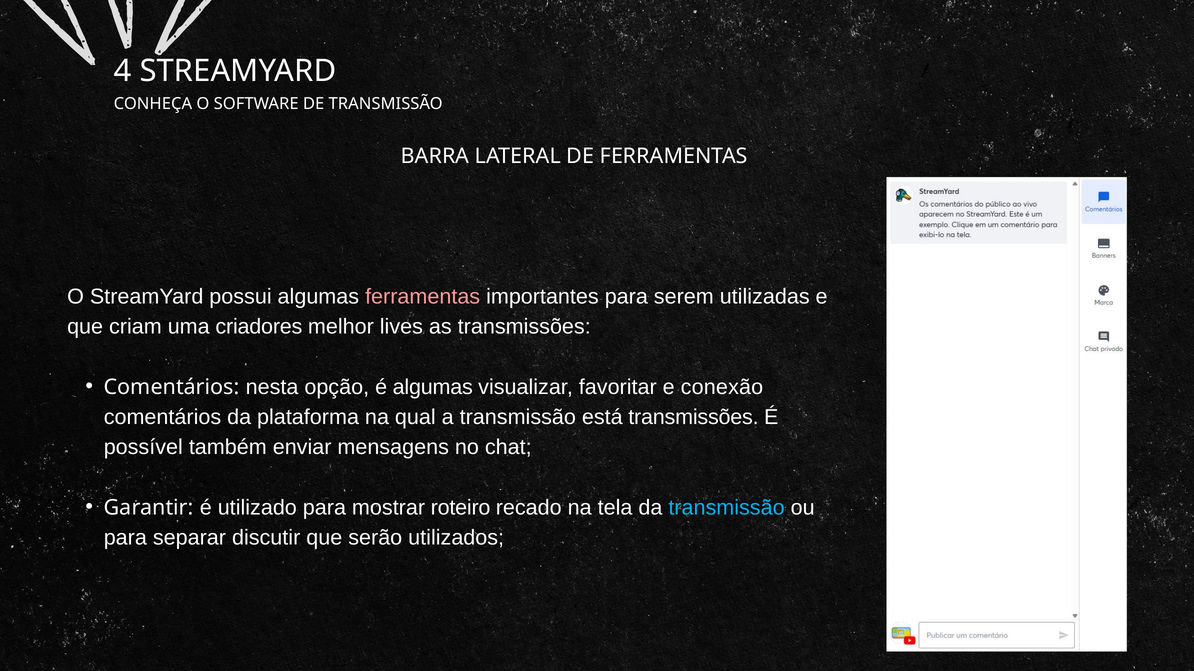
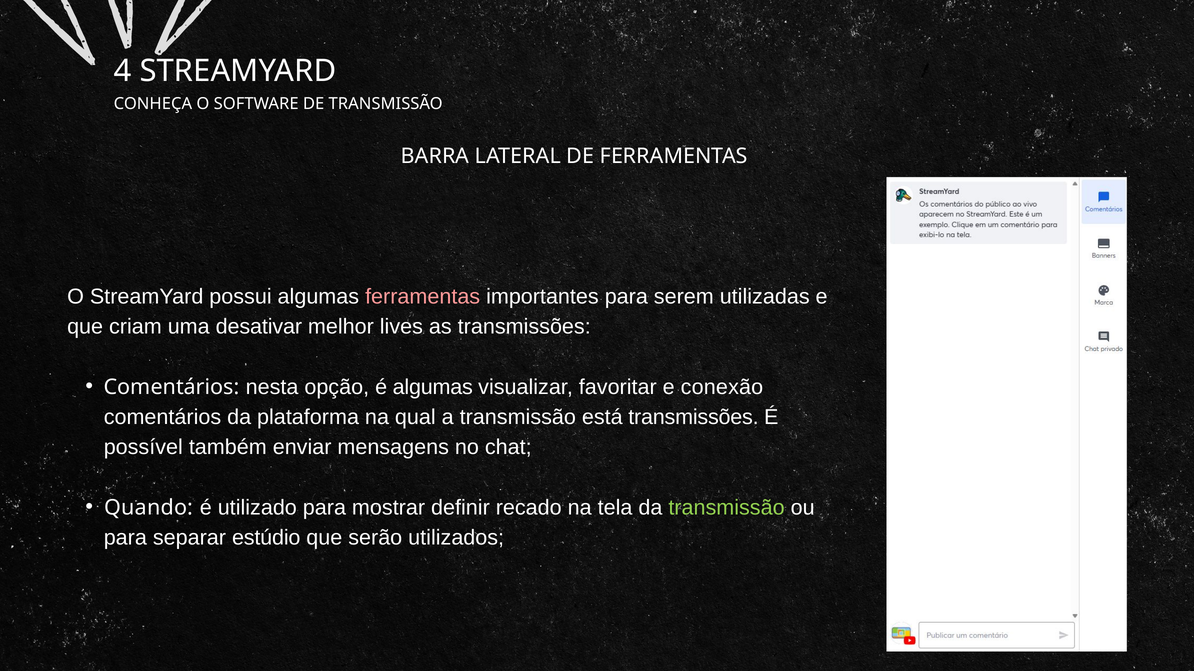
criadores: criadores -> desativar (259, 327)
Garantir: Garantir -> Quando (149, 508)
roteiro: roteiro -> definir (460, 508)
transmissão colour: light blue -> light green (727, 508)
discutir: discutir -> estúdio (266, 538)
